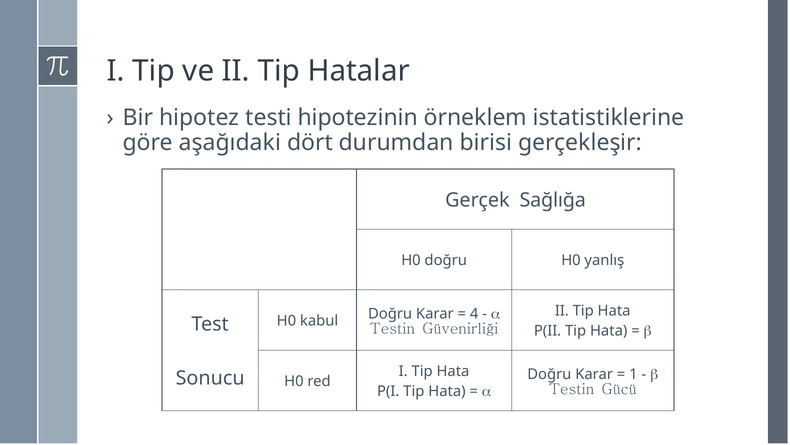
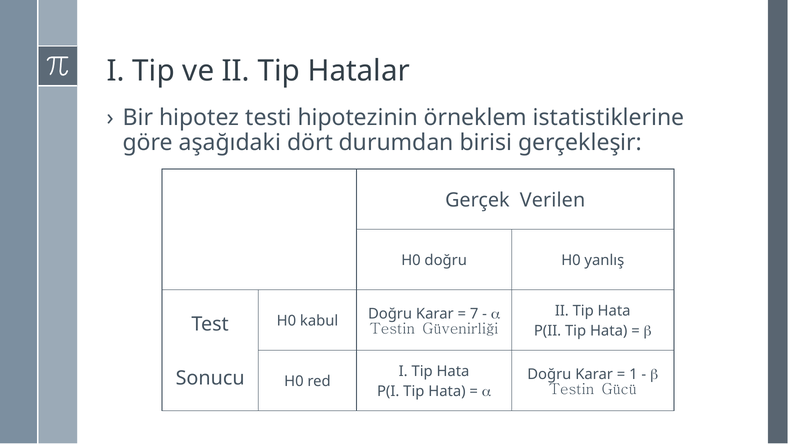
Sağlığa: Sağlığa -> Verilen (553, 200)
4: 4 -> 7 (474, 314)
